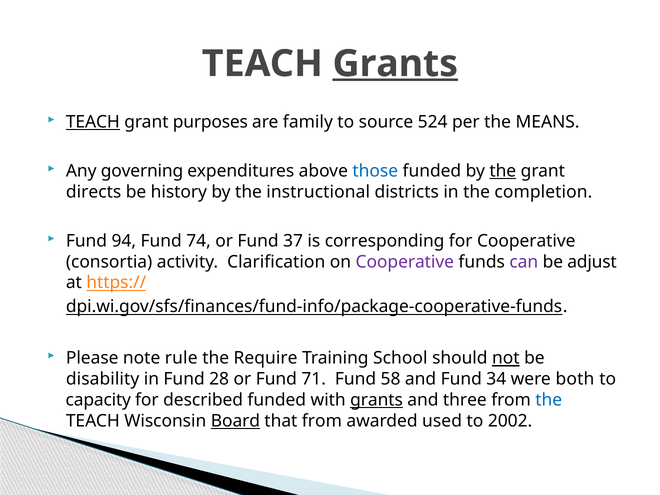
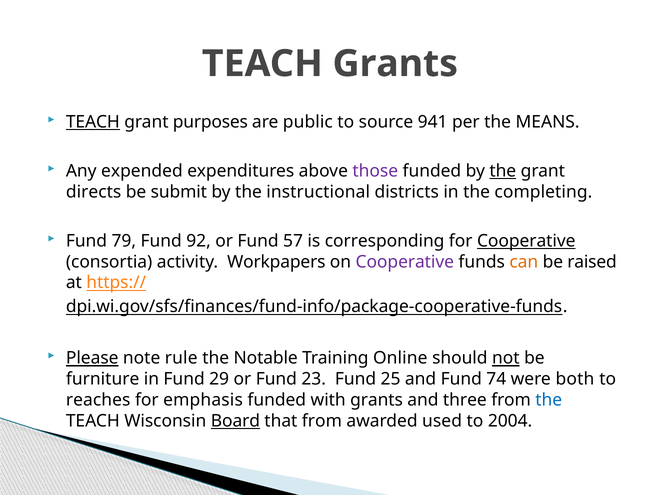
Grants underline: present -> none (395, 64)
family: family -> public (308, 122)
524: 524 -> 941 (433, 122)
governing: governing -> expended (142, 171)
those colour: blue -> purple (375, 171)
history: history -> submit (179, 192)
completion: completion -> completing (543, 192)
94: 94 -> 79 (124, 241)
74: 74 -> 92 (199, 241)
37: 37 -> 57 (293, 241)
Cooperative underline: none -> present (526, 241)
Clarification: Clarification -> Workpapers (276, 262)
can colour: purple -> orange (524, 262)
adjust: adjust -> raised (592, 262)
Please underline: none -> present (92, 358)
Require: Require -> Notable (266, 358)
School: School -> Online (400, 358)
disability: disability -> furniture (103, 379)
28: 28 -> 29 (219, 379)
71: 71 -> 23 (314, 379)
58: 58 -> 25 (391, 379)
34: 34 -> 74 (496, 379)
capacity: capacity -> reaches (98, 400)
described: described -> emphasis (203, 400)
grants underline: present -> none (377, 400)
2002: 2002 -> 2004 (510, 421)
